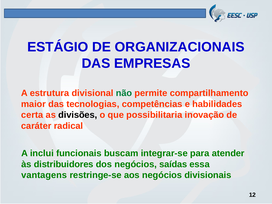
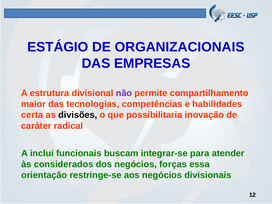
não colour: green -> purple (124, 93)
distribuidores: distribuidores -> considerados (64, 164)
saídas: saídas -> forças (173, 164)
vantagens: vantagens -> orientação (44, 175)
